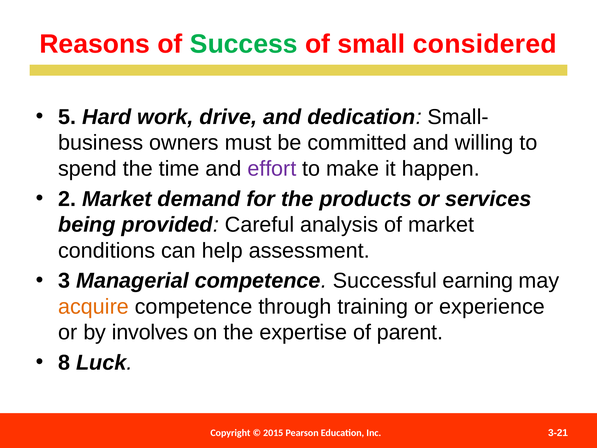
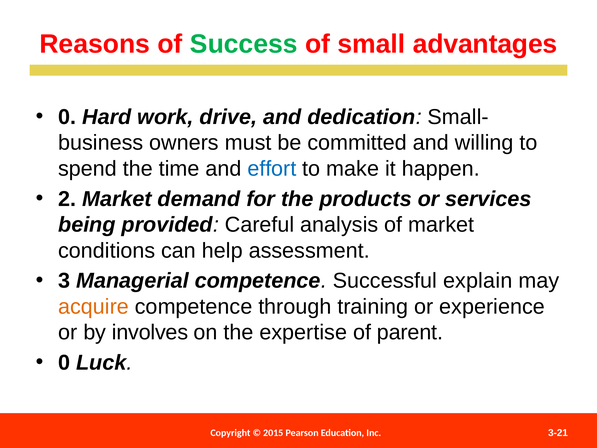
considered: considered -> advantages (485, 44)
5: 5 -> 0 (67, 117)
effort colour: purple -> blue (272, 169)
earning: earning -> explain (478, 281)
8: 8 -> 0 (64, 363)
